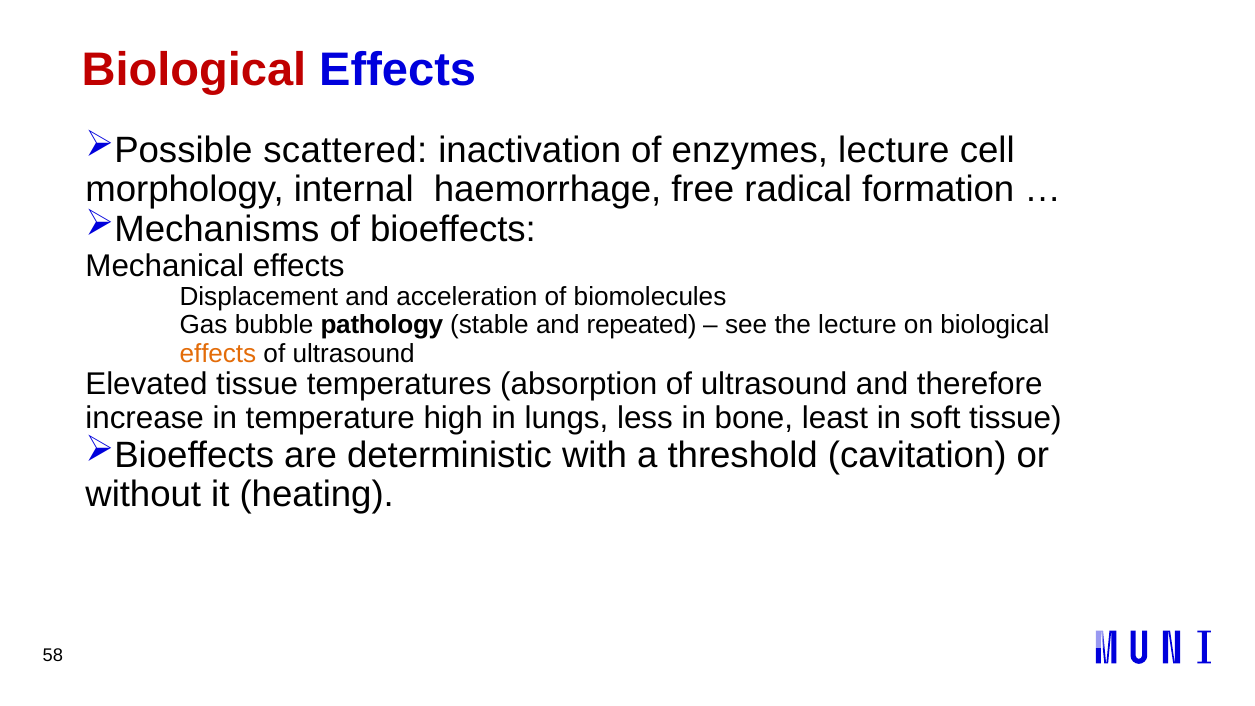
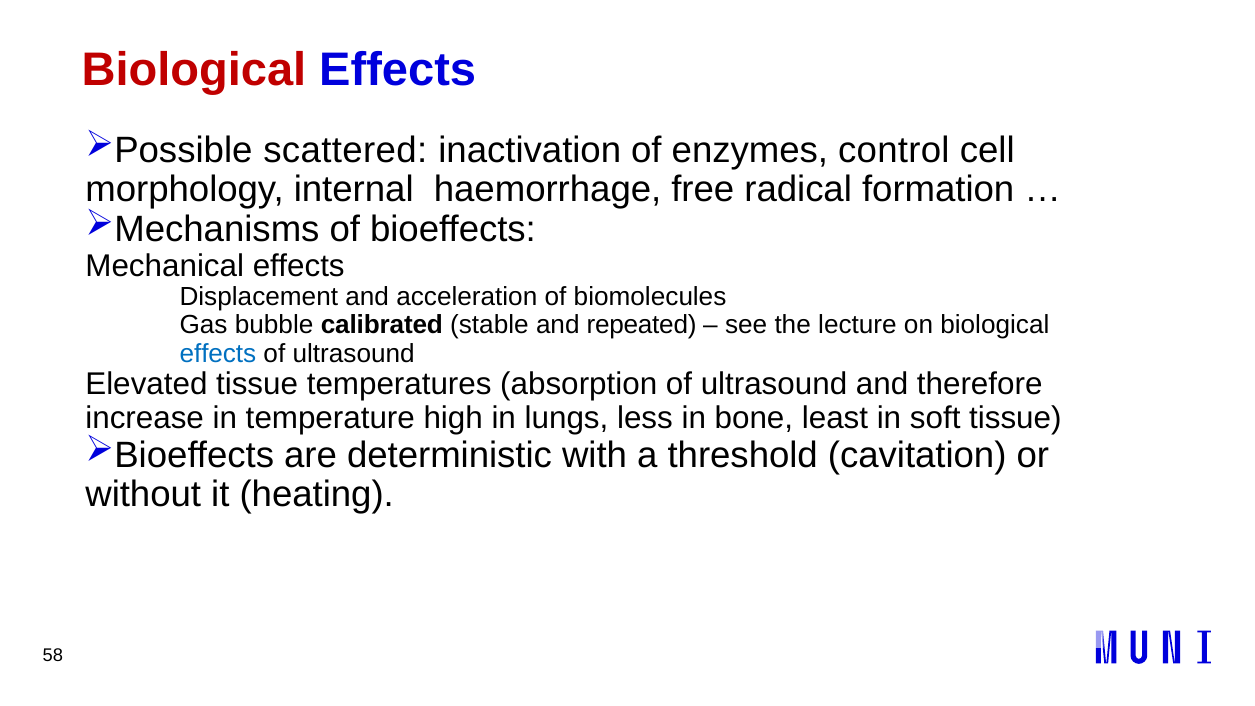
enzymes lecture: lecture -> control (894, 150)
pathology: pathology -> calibrated (382, 325)
effects colour: orange -> blue (218, 353)
